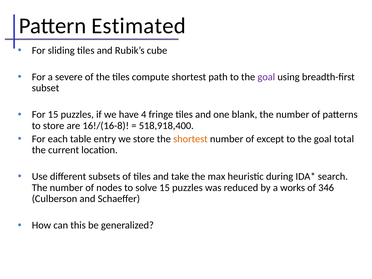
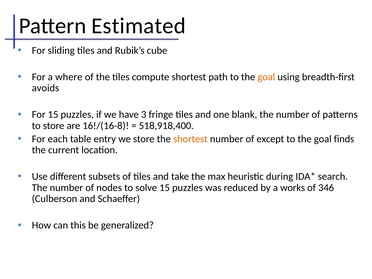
severe: severe -> where (69, 77)
goal colour: purple -> orange (266, 77)
subset: subset -> avoids (45, 88)
4: 4 -> 3 (144, 115)
total: total -> finds (344, 139)
